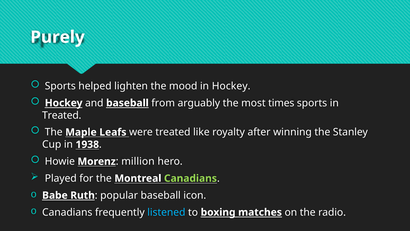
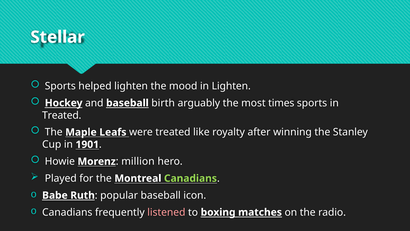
Purely: Purely -> Stellar (58, 37)
in Hockey: Hockey -> Lighten (231, 86)
from: from -> birth (163, 103)
1938: 1938 -> 1901 (87, 144)
listened colour: light blue -> pink (166, 212)
